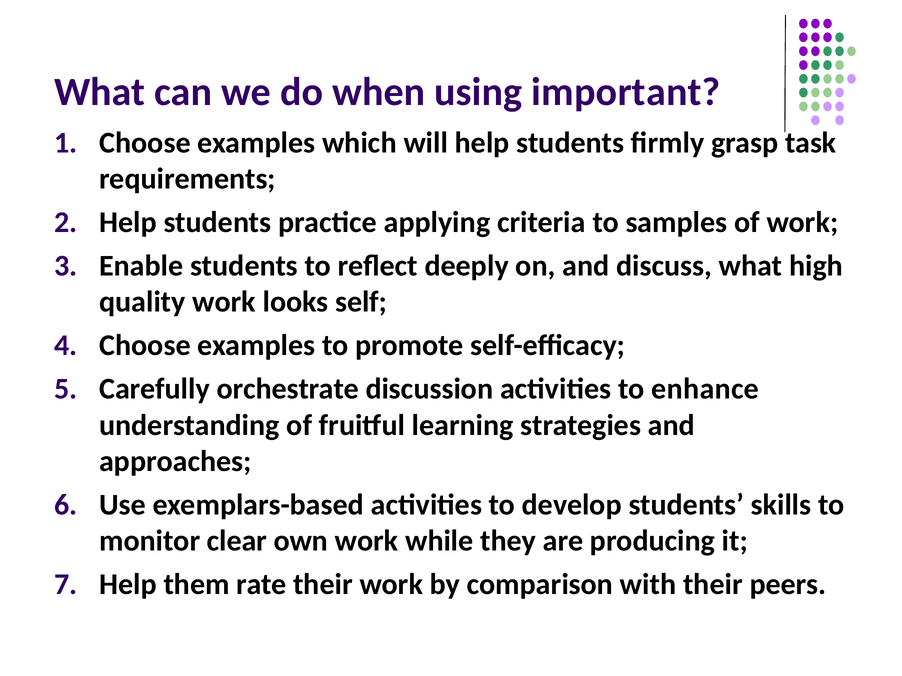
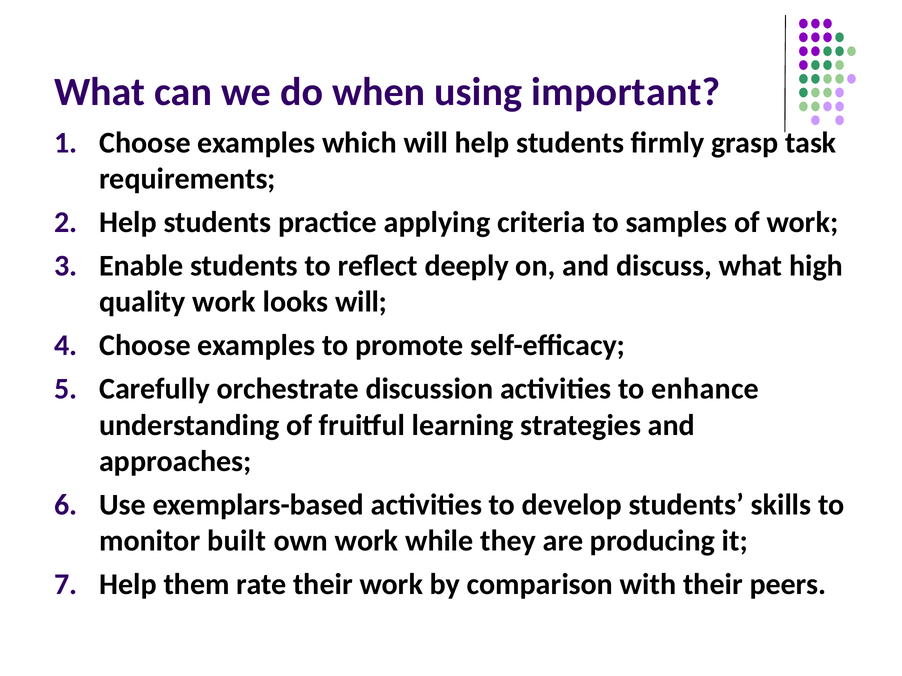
looks self: self -> will (361, 302)
clear: clear -> built (237, 541)
